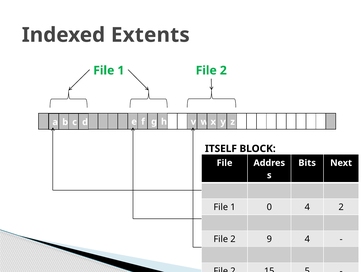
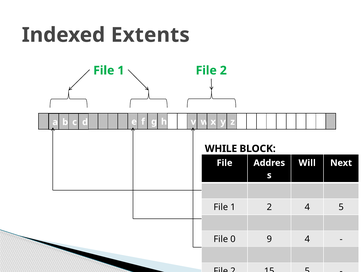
ITSELF: ITSELF -> WHILE (221, 149)
Bits: Bits -> Will (307, 163)
1 0: 0 -> 2 (269, 207)
4 2: 2 -> 5 (341, 207)
2: 2 -> 0 (233, 239)
